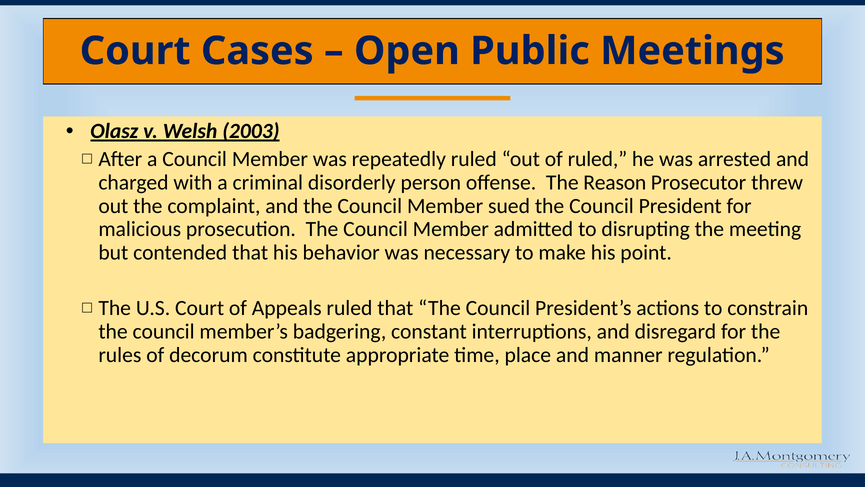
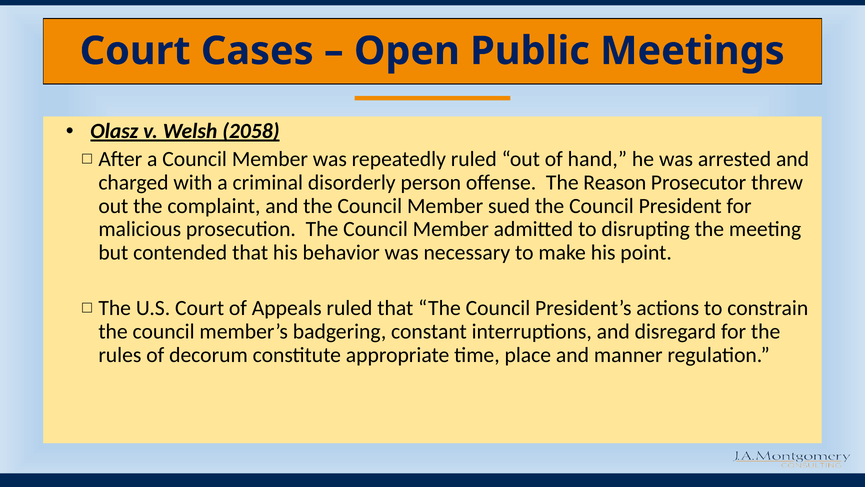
2003: 2003 -> 2058 (251, 131)
of ruled: ruled -> hand (597, 159)
